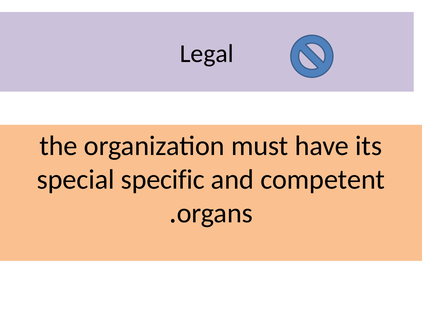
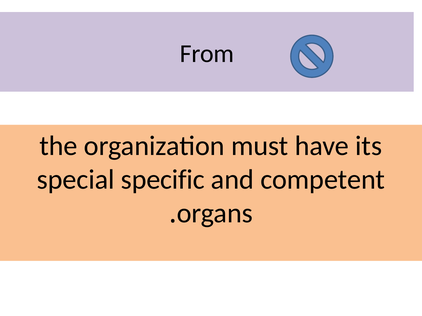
Legal: Legal -> From (207, 54)
